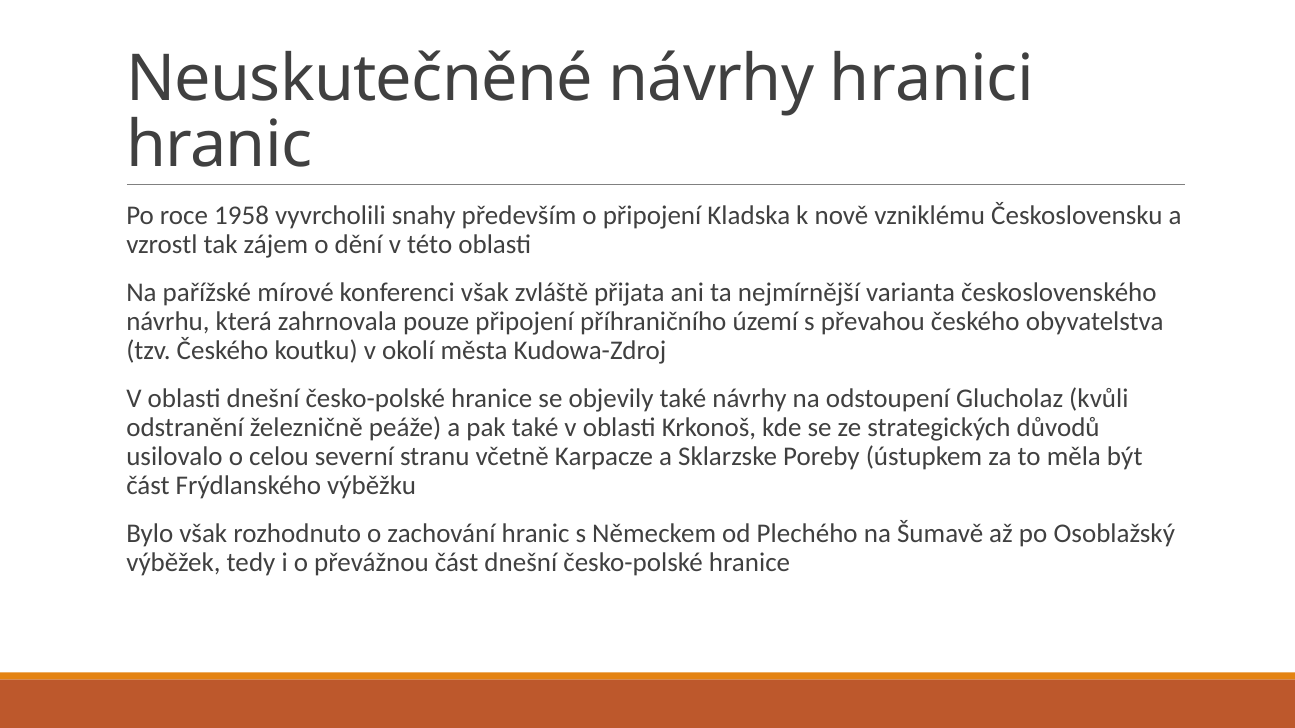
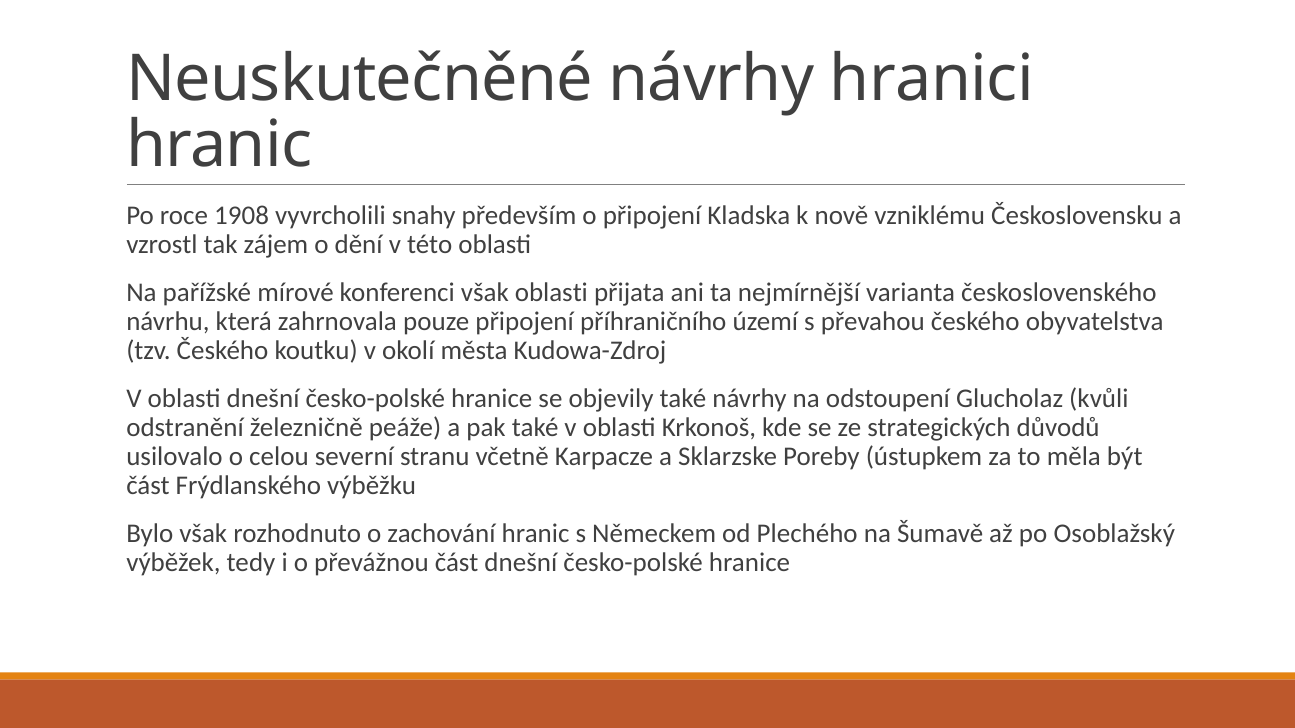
1958: 1958 -> 1908 (242, 215)
však zvláště: zvláště -> oblasti (551, 292)
